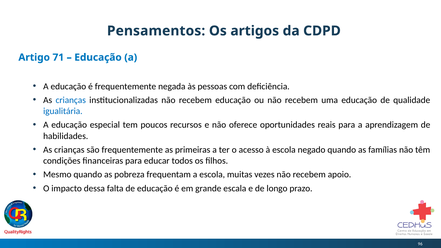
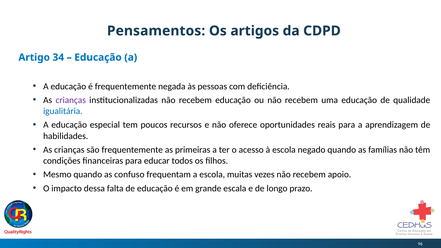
71: 71 -> 34 (58, 57)
crianças colour: blue -> purple (71, 100)
pobreza: pobreza -> confuso (129, 175)
